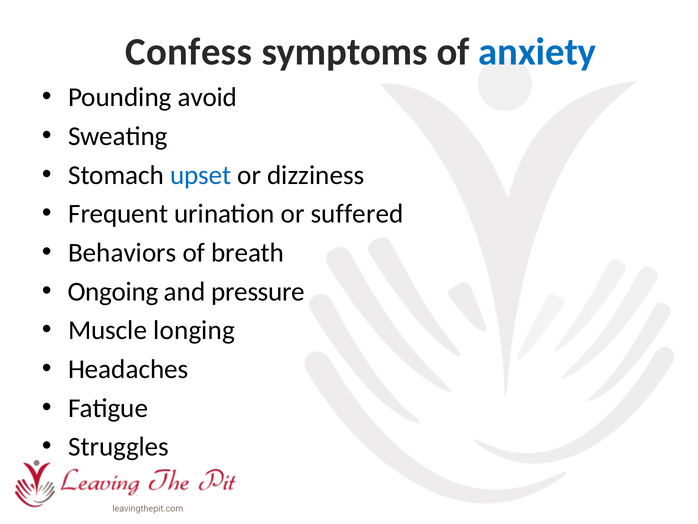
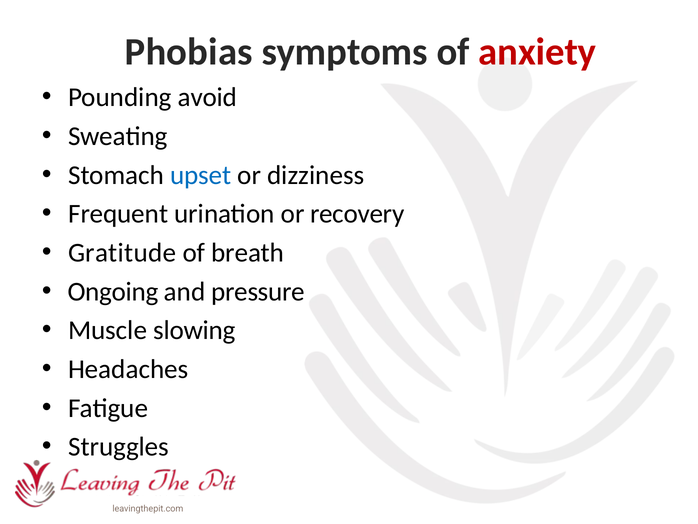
Confess: Confess -> Phobias (189, 52)
anxiety colour: blue -> red (537, 52)
suffered: suffered -> recovery (357, 214)
Behaviors: Behaviors -> Gratitude (122, 253)
longing: longing -> slowing (194, 330)
